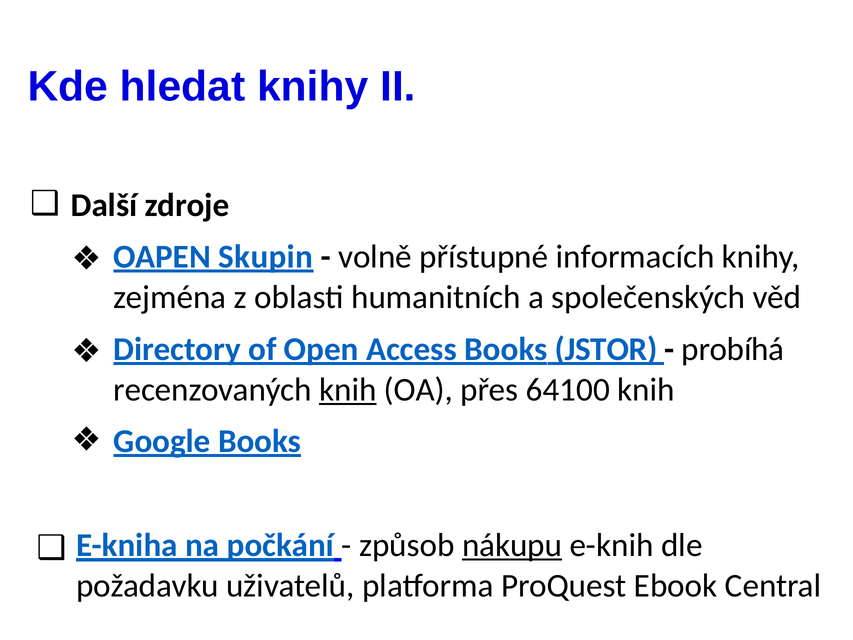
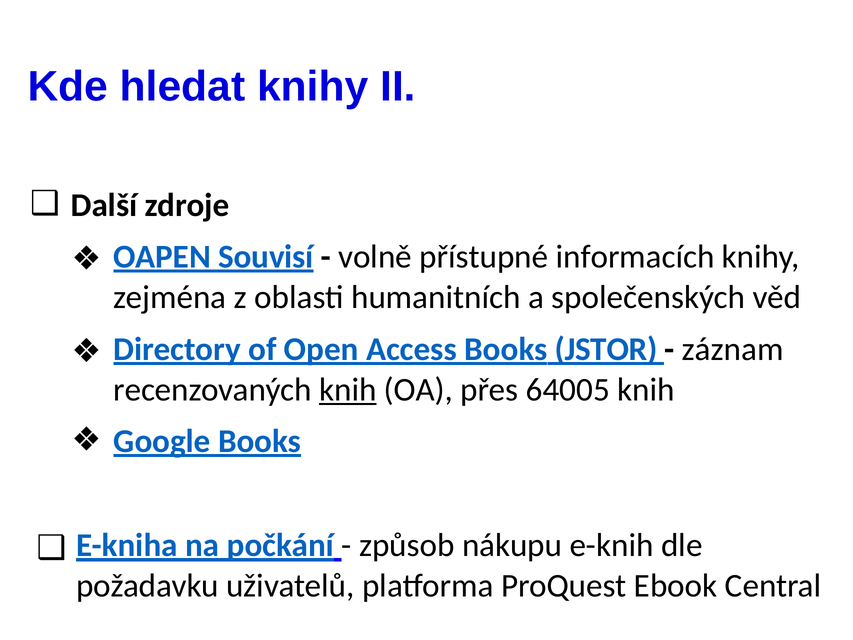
Skupin: Skupin -> Souvisí (266, 257)
probíhá: probíhá -> záznam (733, 349)
64100: 64100 -> 64005 (568, 389)
nákupu underline: present -> none (512, 545)
